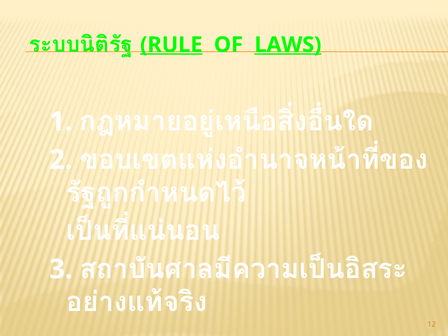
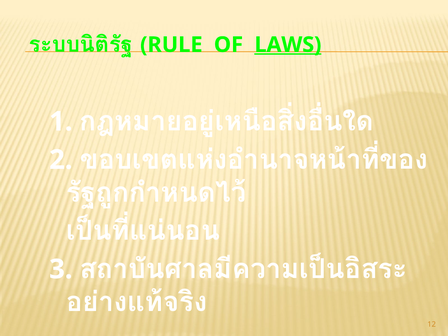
RULE underline: present -> none (171, 45)
